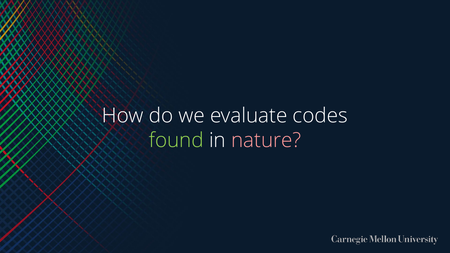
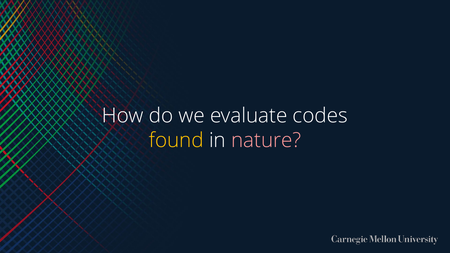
found colour: light green -> yellow (176, 140)
